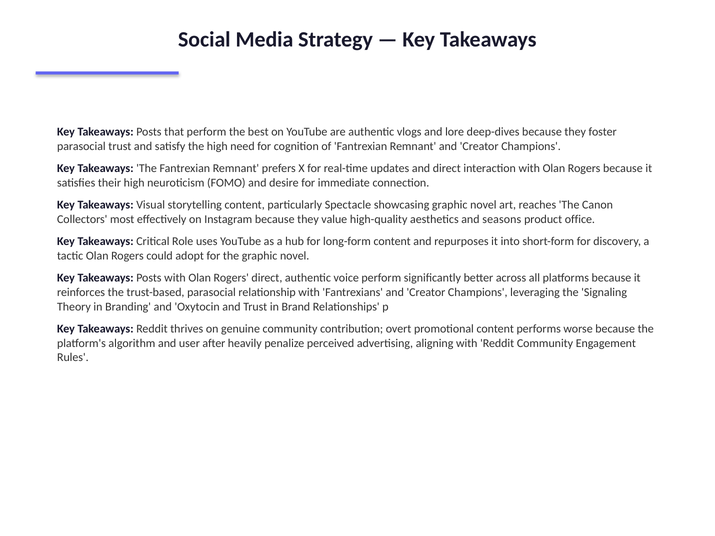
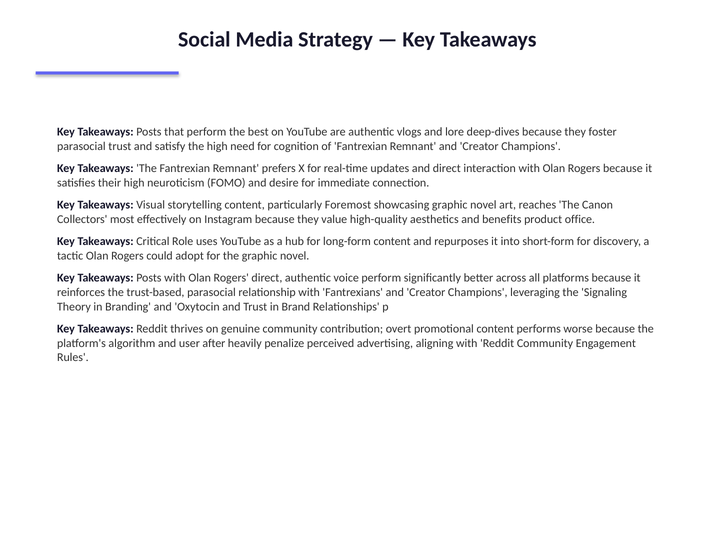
Spectacle: Spectacle -> Foremost (348, 205)
seasons: seasons -> benefits (502, 219)
